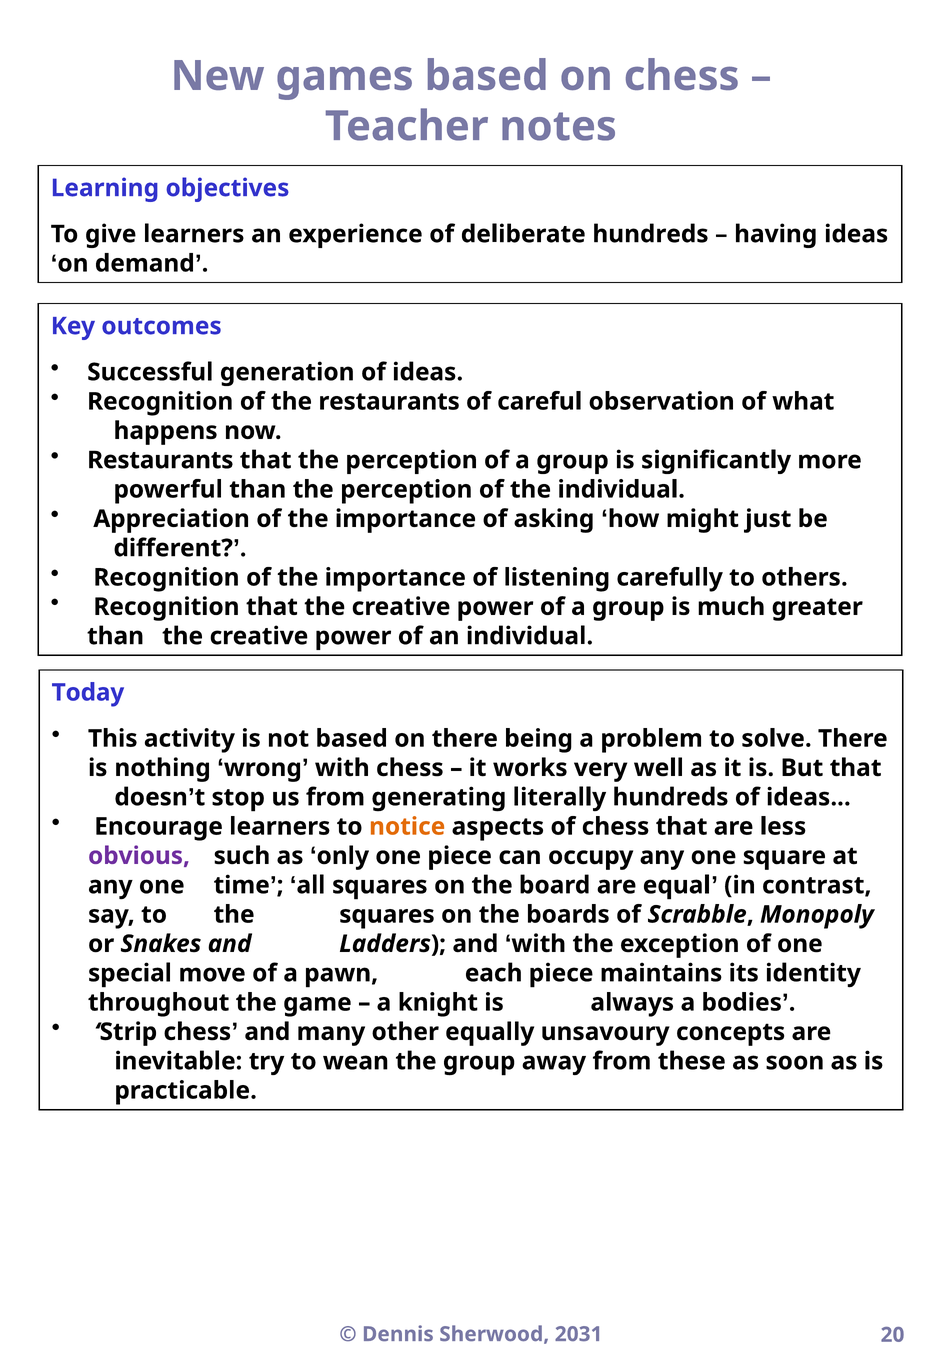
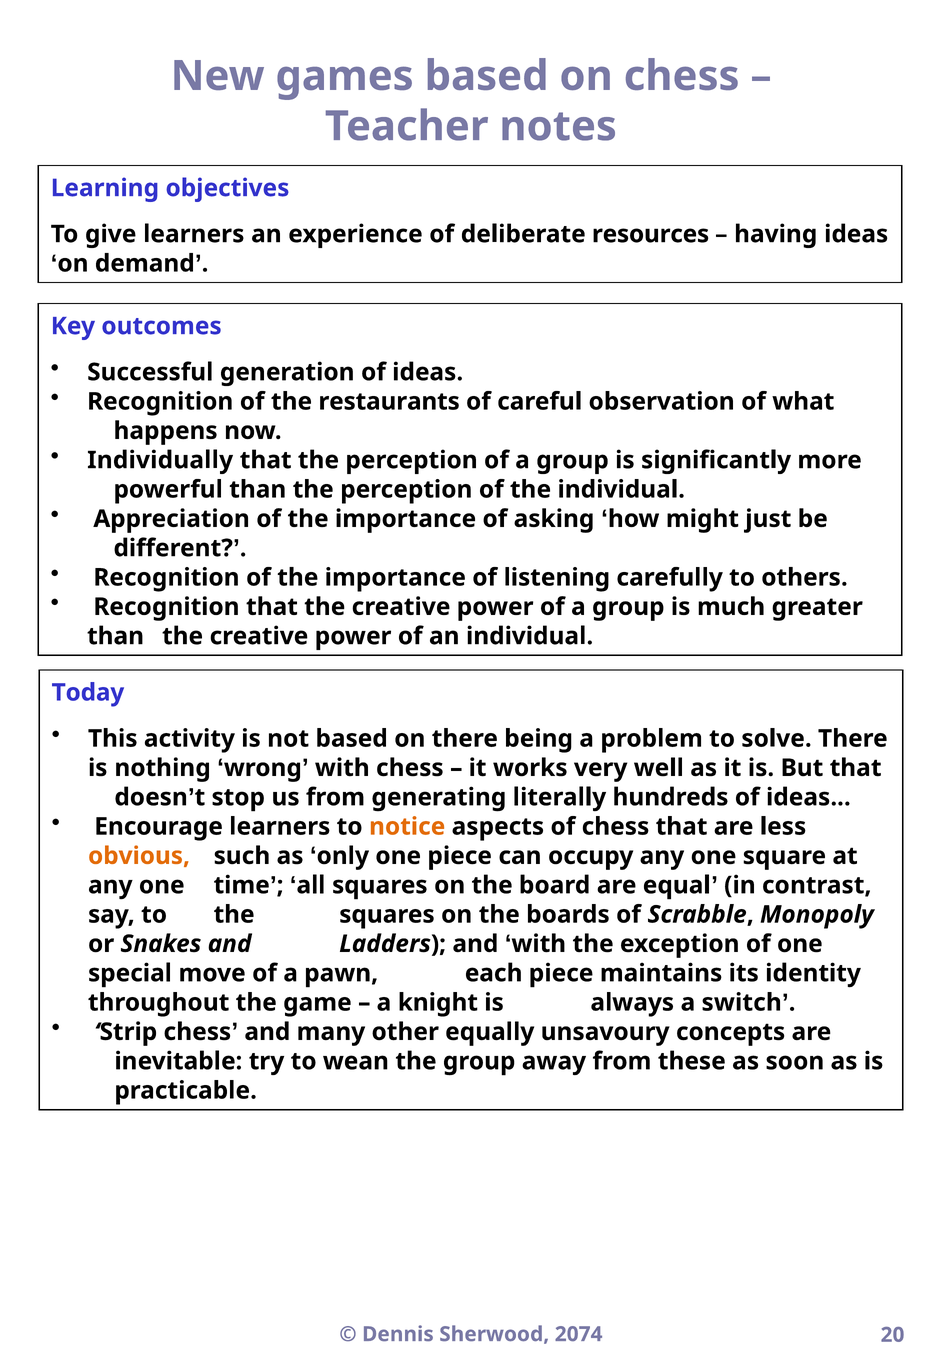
deliberate hundreds: hundreds -> resources (651, 234)
Restaurants: Restaurants -> Individually (160, 460)
obvious colour: purple -> orange (139, 856)
bodies: bodies -> switch (742, 1002)
2031: 2031 -> 2074 (579, 1334)
